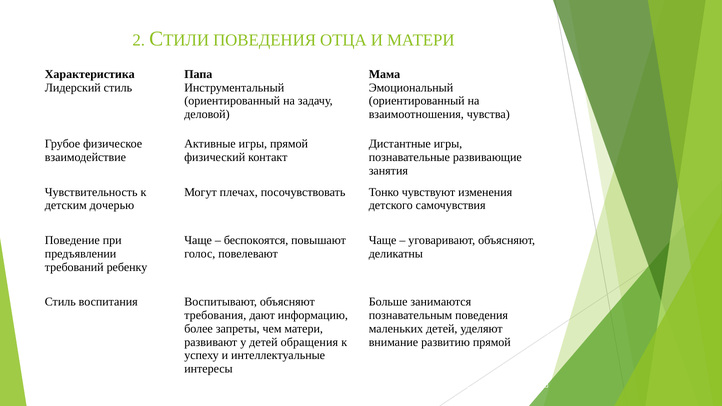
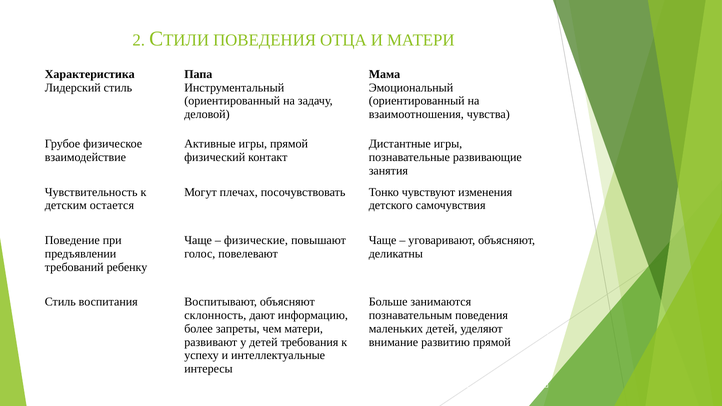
дочерью: дочерью -> остается (112, 206)
беспокоятся: беспокоятся -> физические (256, 240)
требования: требования -> склонность (215, 315)
обращения: обращения -> требования (309, 342)
